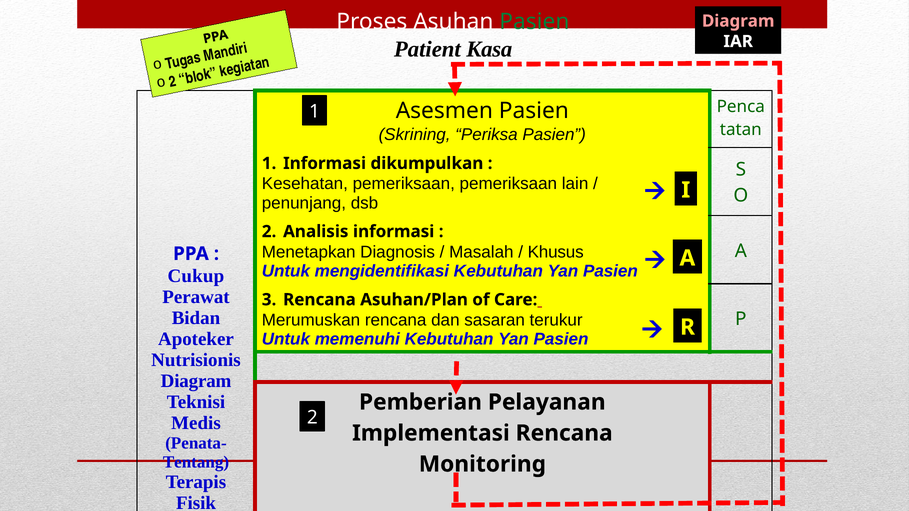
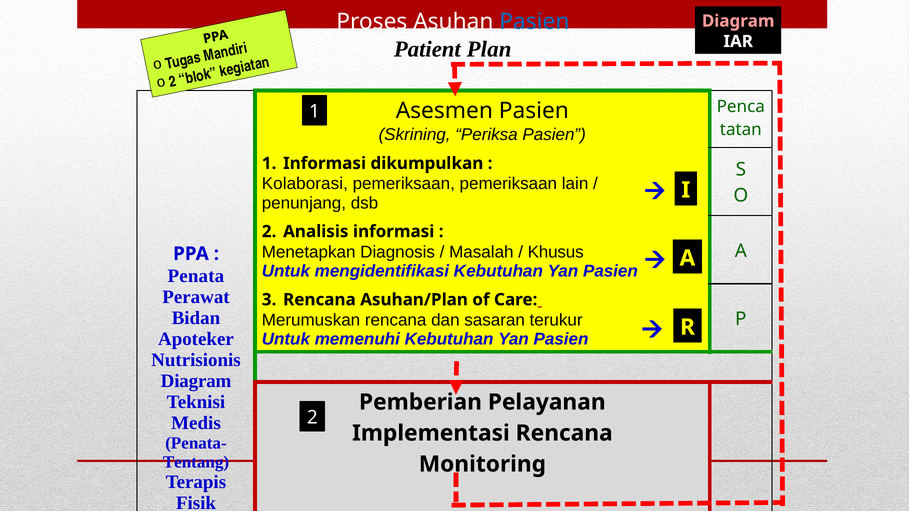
Pasien colour: green -> blue (534, 22)
Kasa: Kasa -> Plan (489, 49)
Kesehatan: Kesehatan -> Kolaborasi (305, 184)
Cukup: Cukup -> Penata (196, 276)
